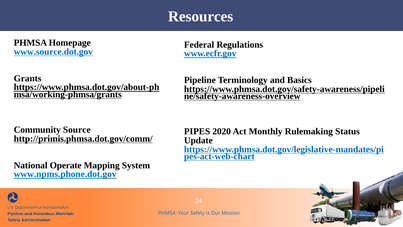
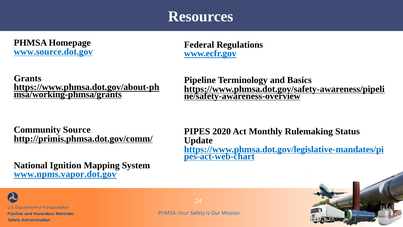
Operate: Operate -> Ignition (66, 165)
www.npms.phone.dot.gov: www.npms.phone.dot.gov -> www.npms.vapor.dot.gov (65, 174)
